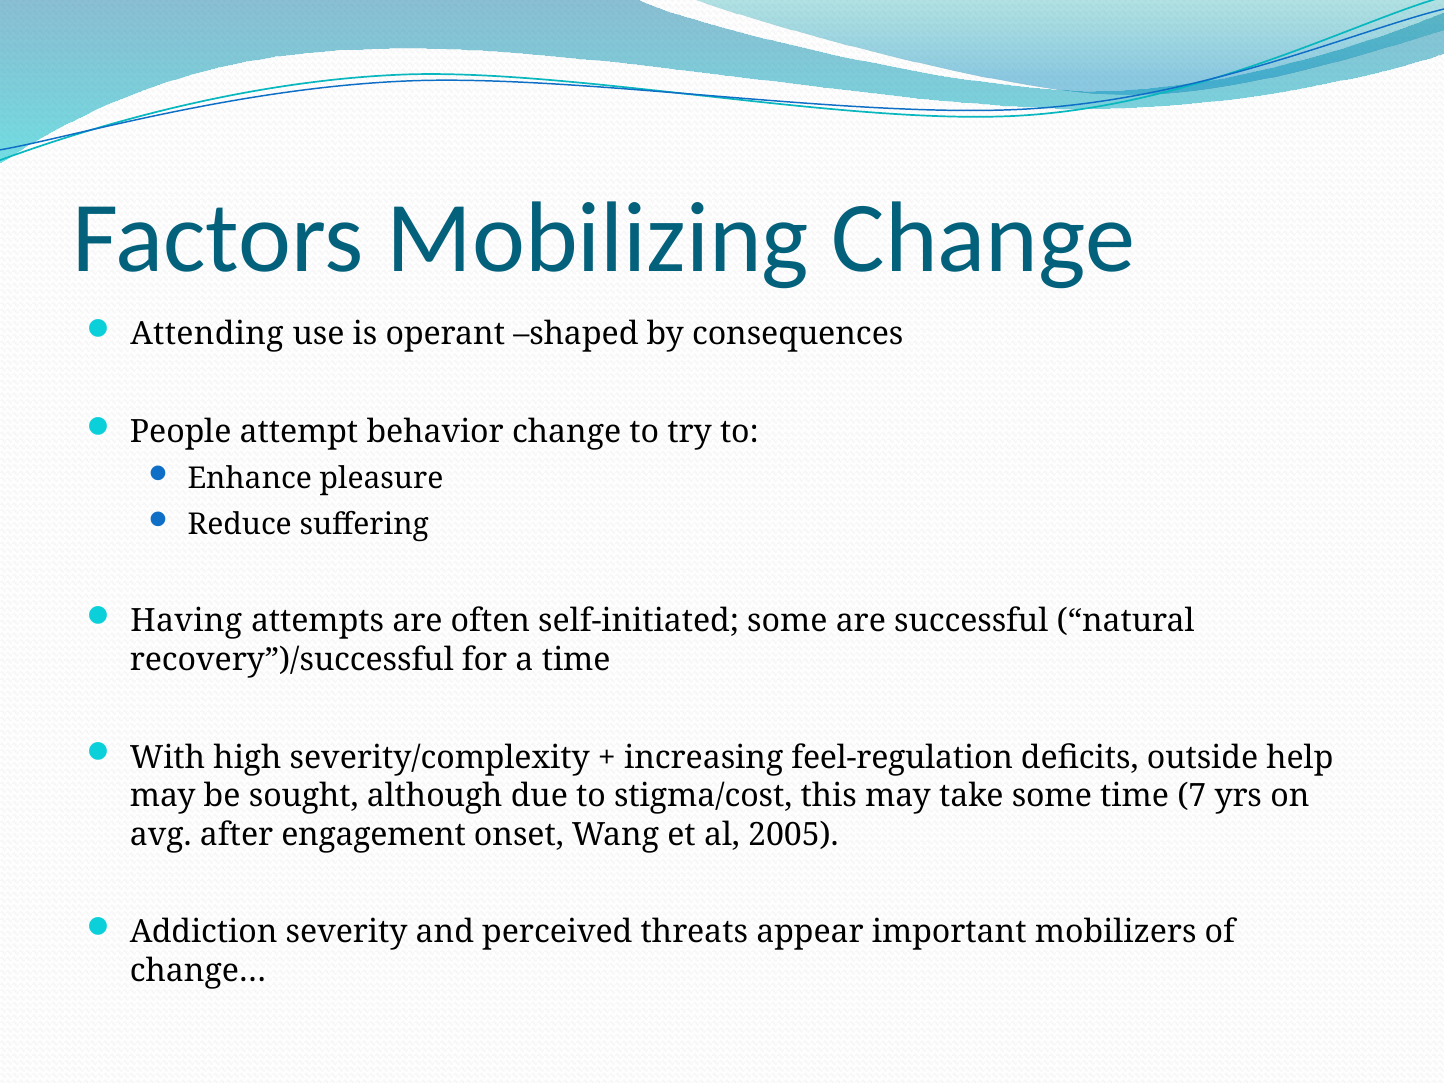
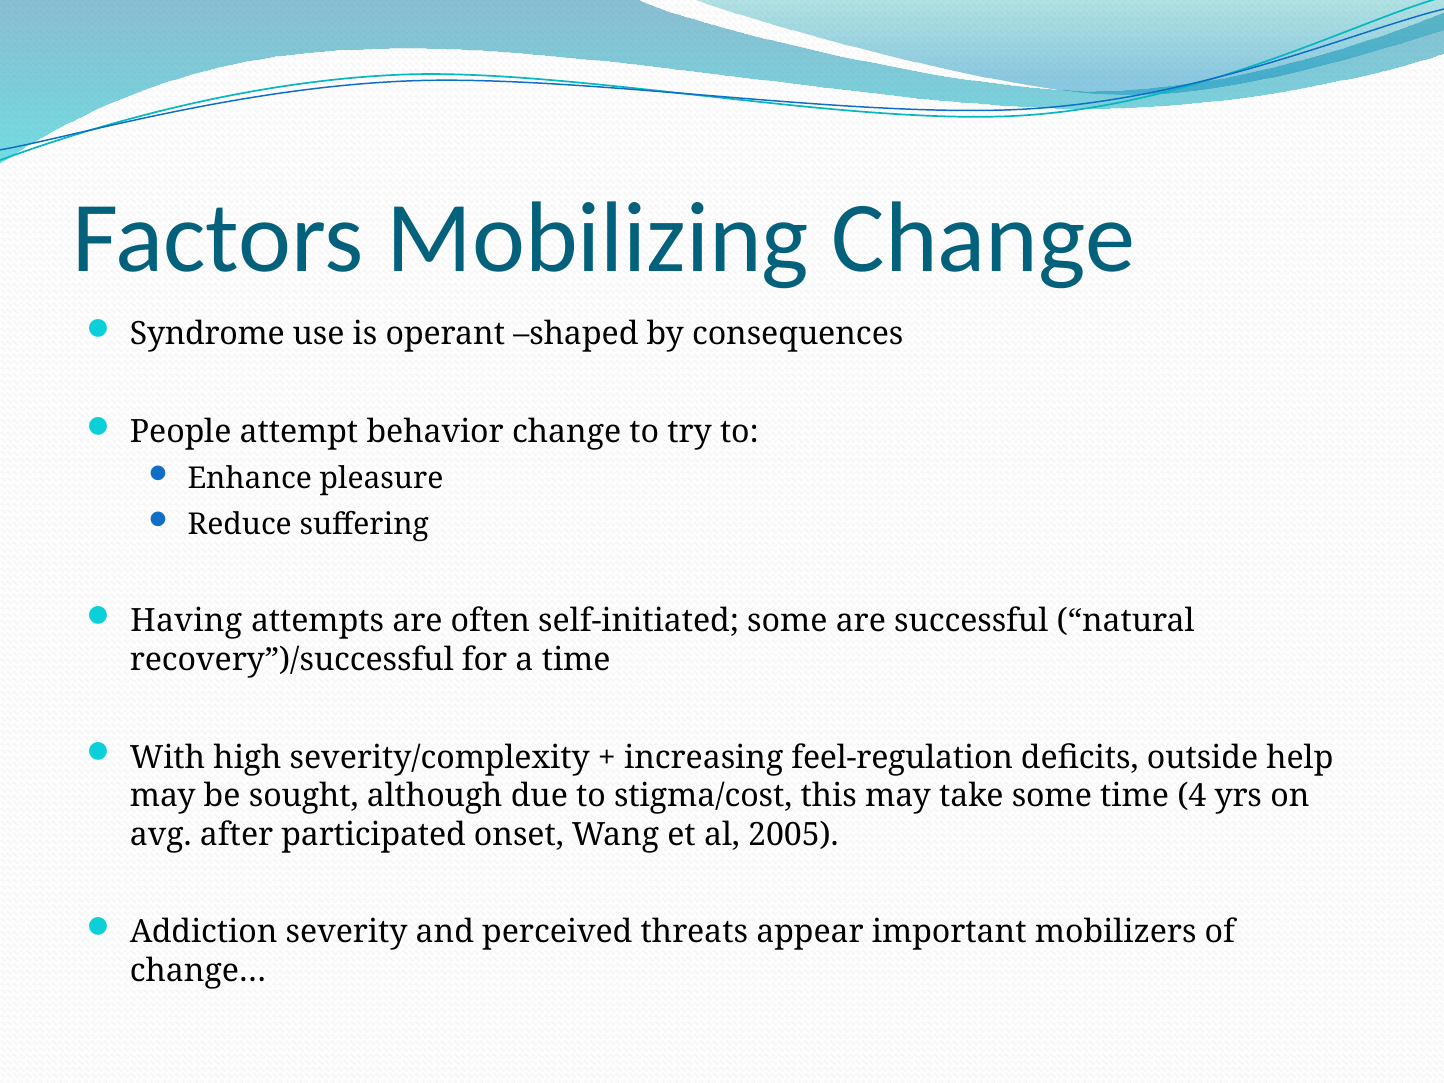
Attending: Attending -> Syndrome (207, 334)
7: 7 -> 4 (1192, 796)
engagement: engagement -> participated (374, 835)
